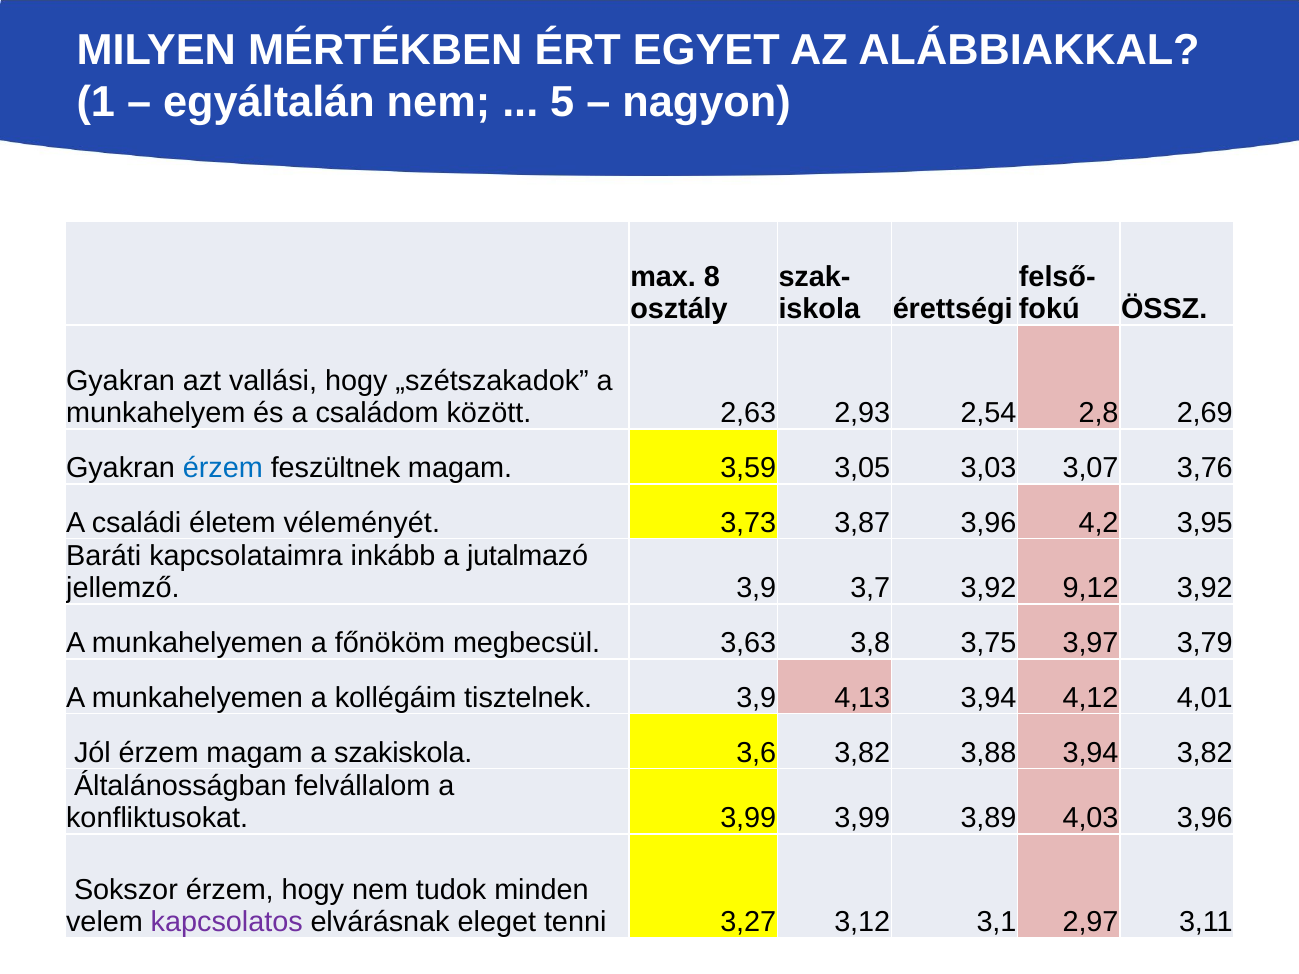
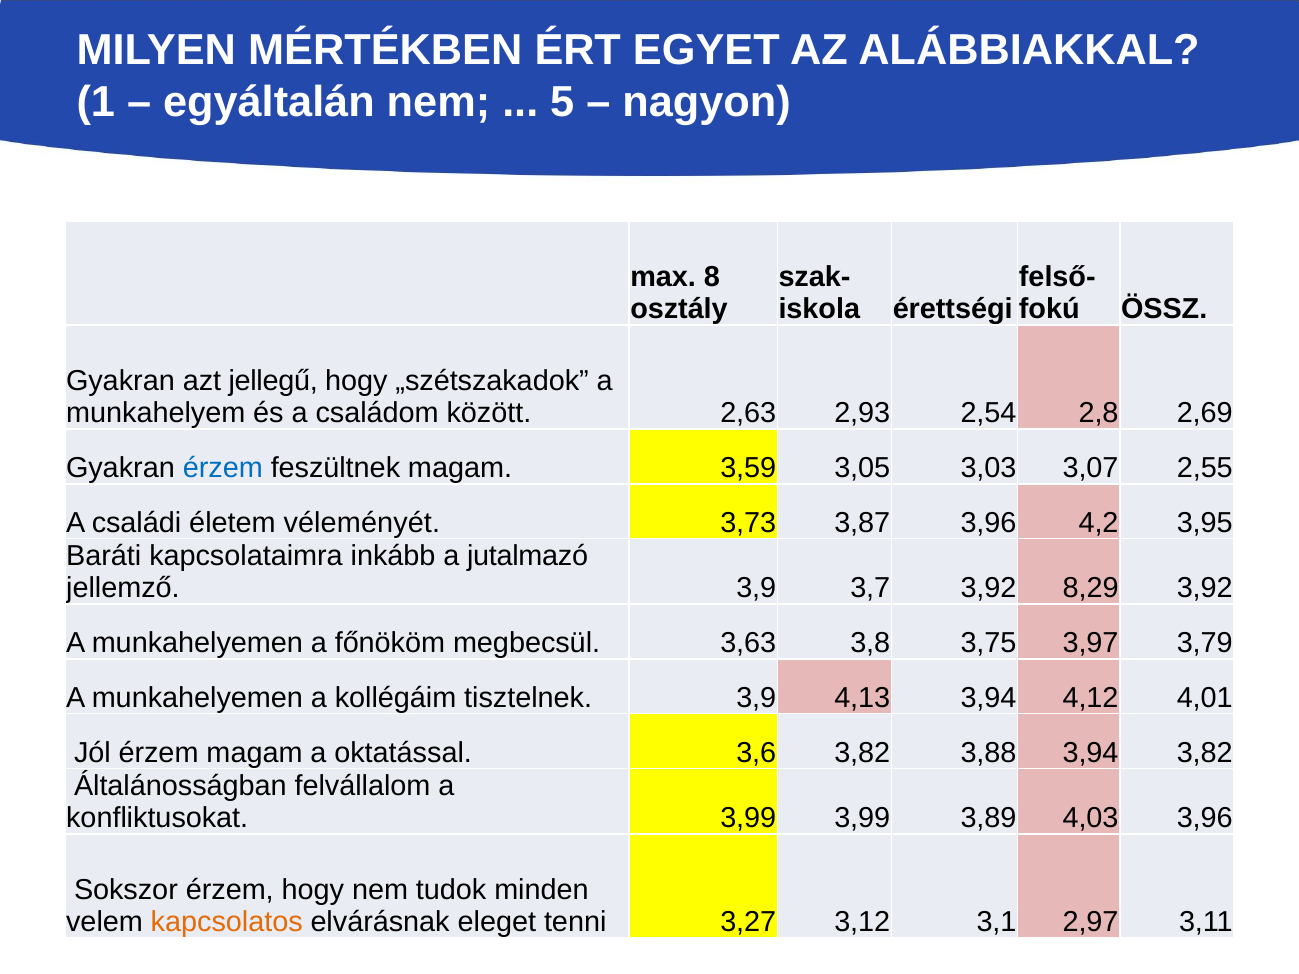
vallási: vallási -> jellegű (273, 382)
3,76: 3,76 -> 2,55 (1205, 468)
9,12: 9,12 -> 8,29 (1091, 589)
szakiskola: szakiskola -> oktatással (403, 753)
kapcsolatos colour: purple -> orange (227, 922)
